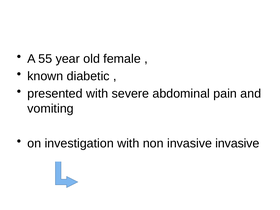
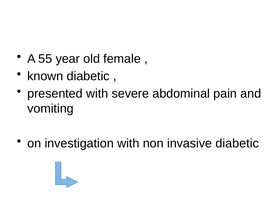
invasive invasive: invasive -> diabetic (237, 143)
